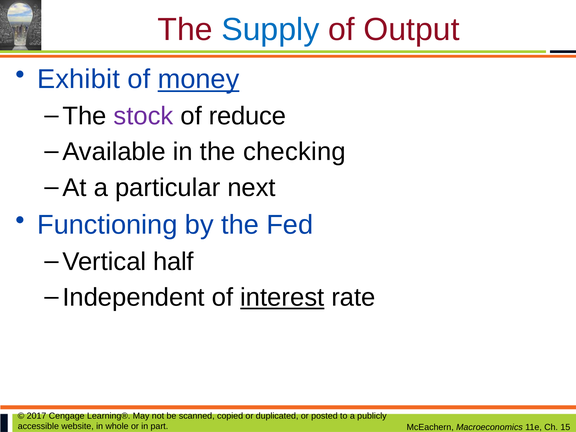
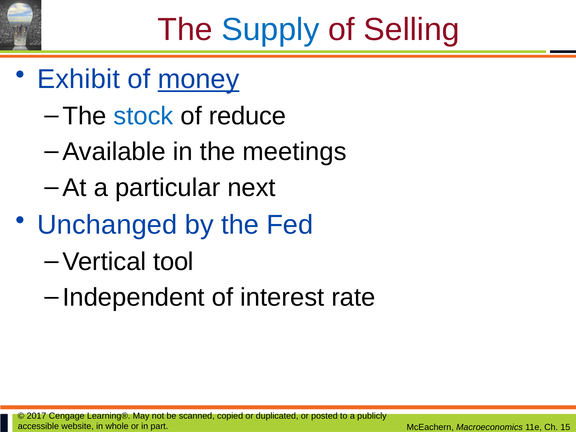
Output: Output -> Selling (412, 29)
stock colour: purple -> blue (143, 116)
checking: checking -> meetings (295, 152)
Functioning: Functioning -> Unchanged (107, 225)
half: half -> tool (173, 262)
interest underline: present -> none (282, 298)
